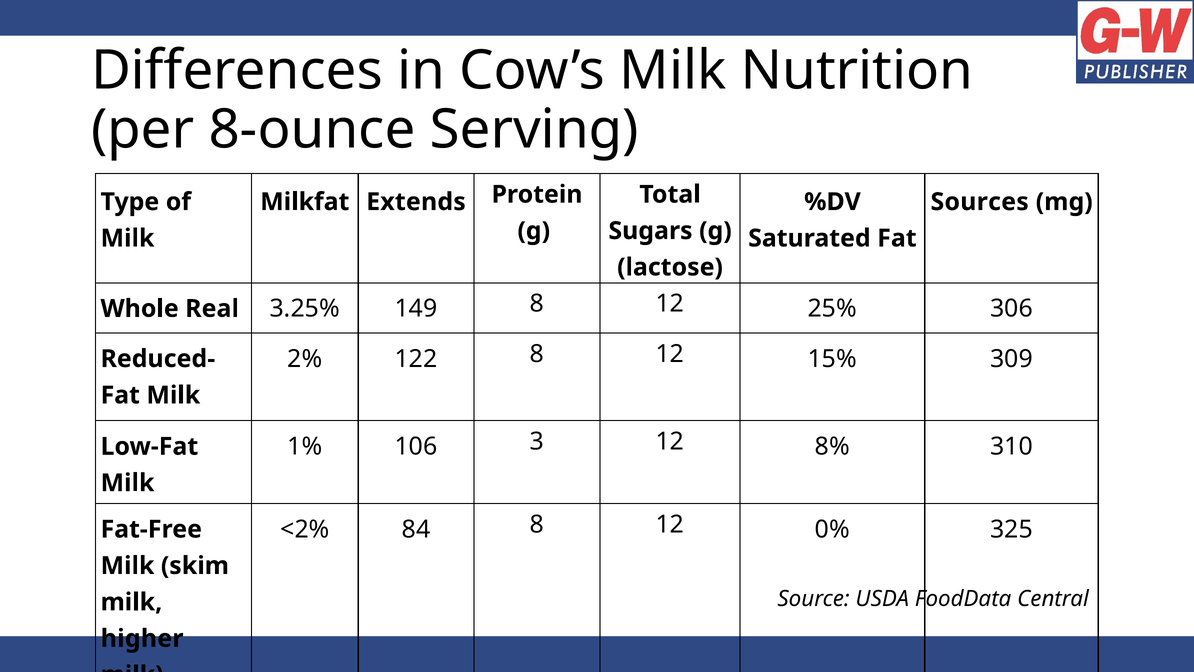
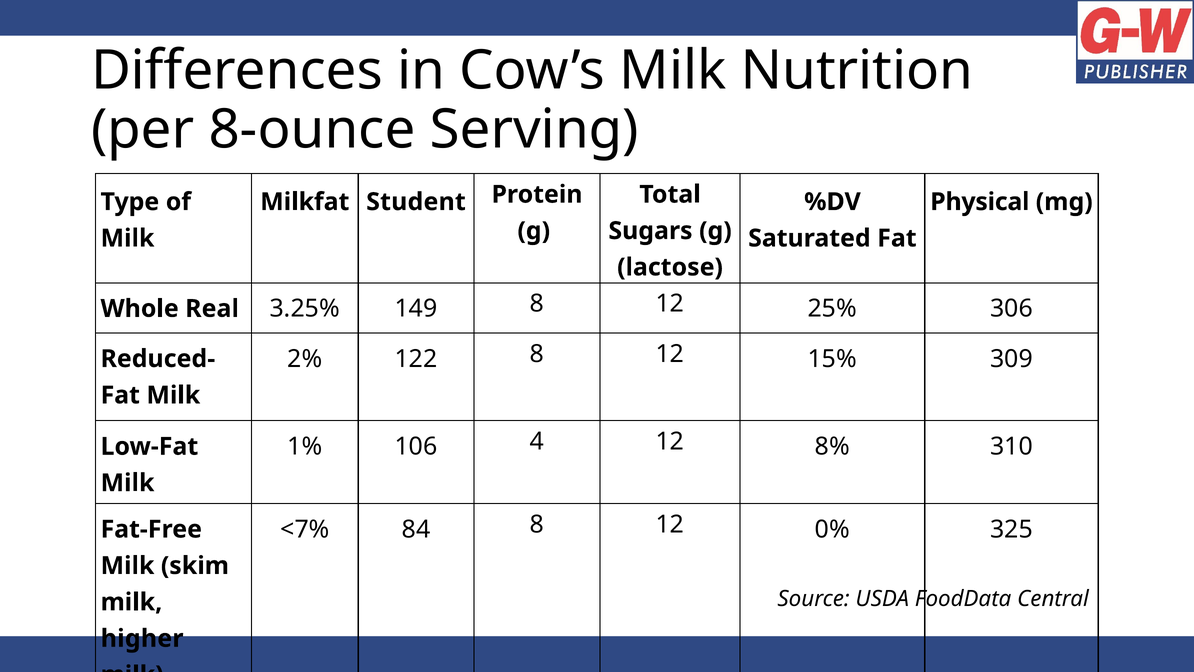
Extends: Extends -> Student (416, 202)
Sources: Sources -> Physical (980, 202)
3: 3 -> 4 (537, 441)
<2%: <2% -> <7% (305, 529)
